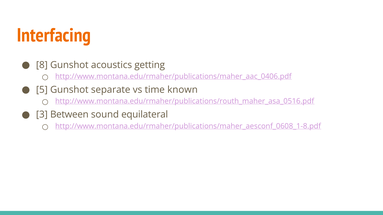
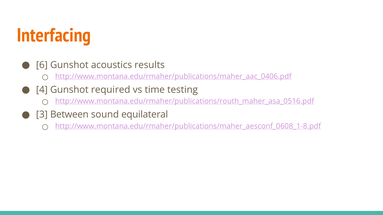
8: 8 -> 6 (42, 65)
getting: getting -> results (150, 65)
5: 5 -> 4 (42, 90)
separate: separate -> required (111, 90)
known: known -> testing (183, 90)
